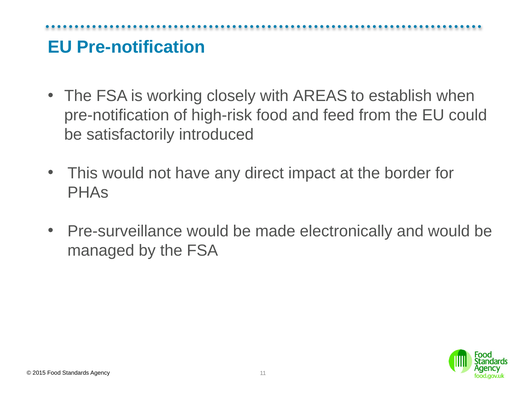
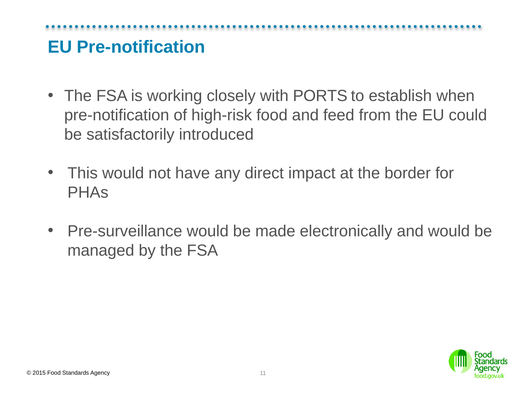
AREAS: AREAS -> PORTS (320, 96)
